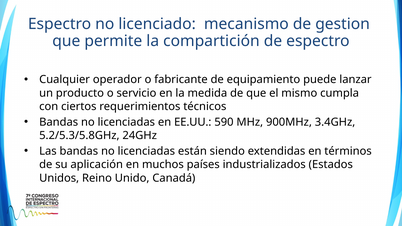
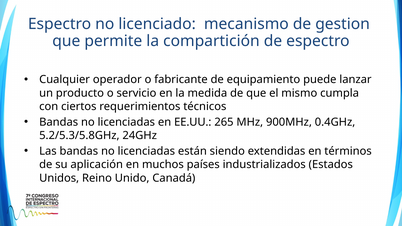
590: 590 -> 265 (224, 122)
3.4GHz: 3.4GHz -> 0.4GHz (335, 122)
